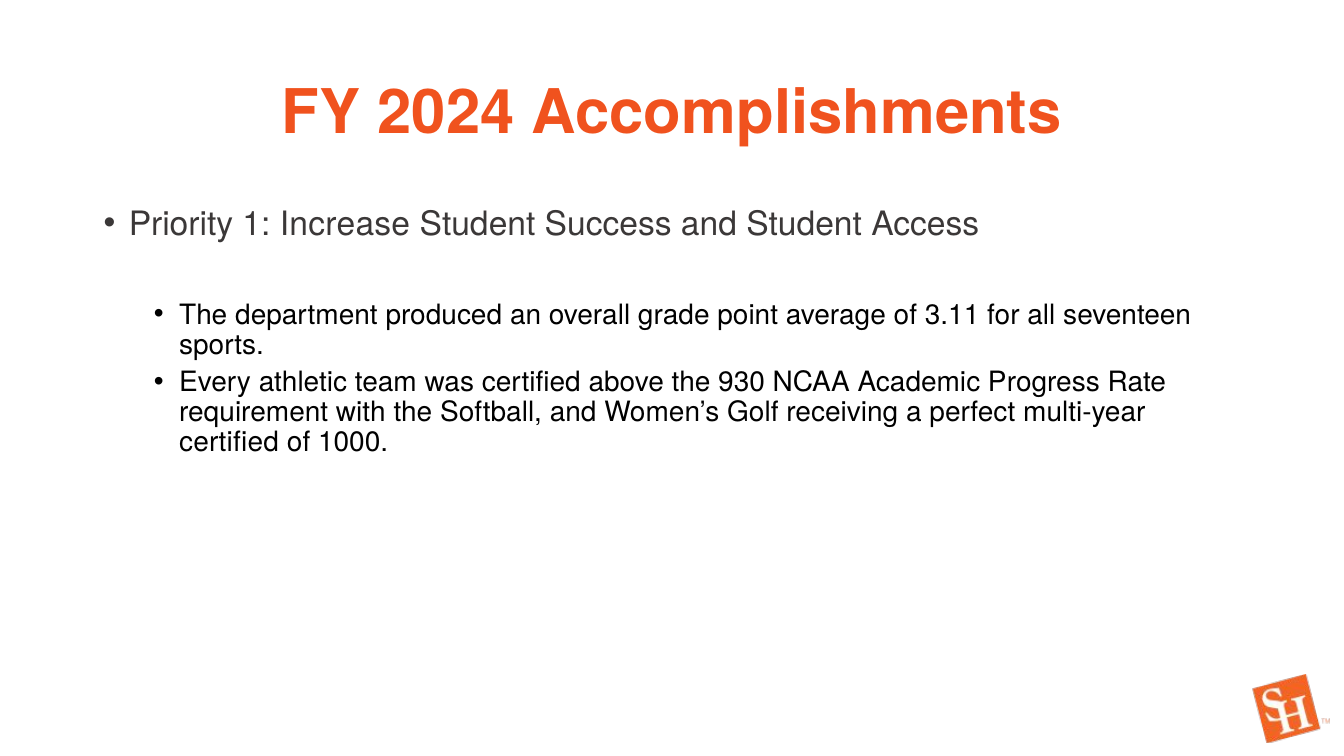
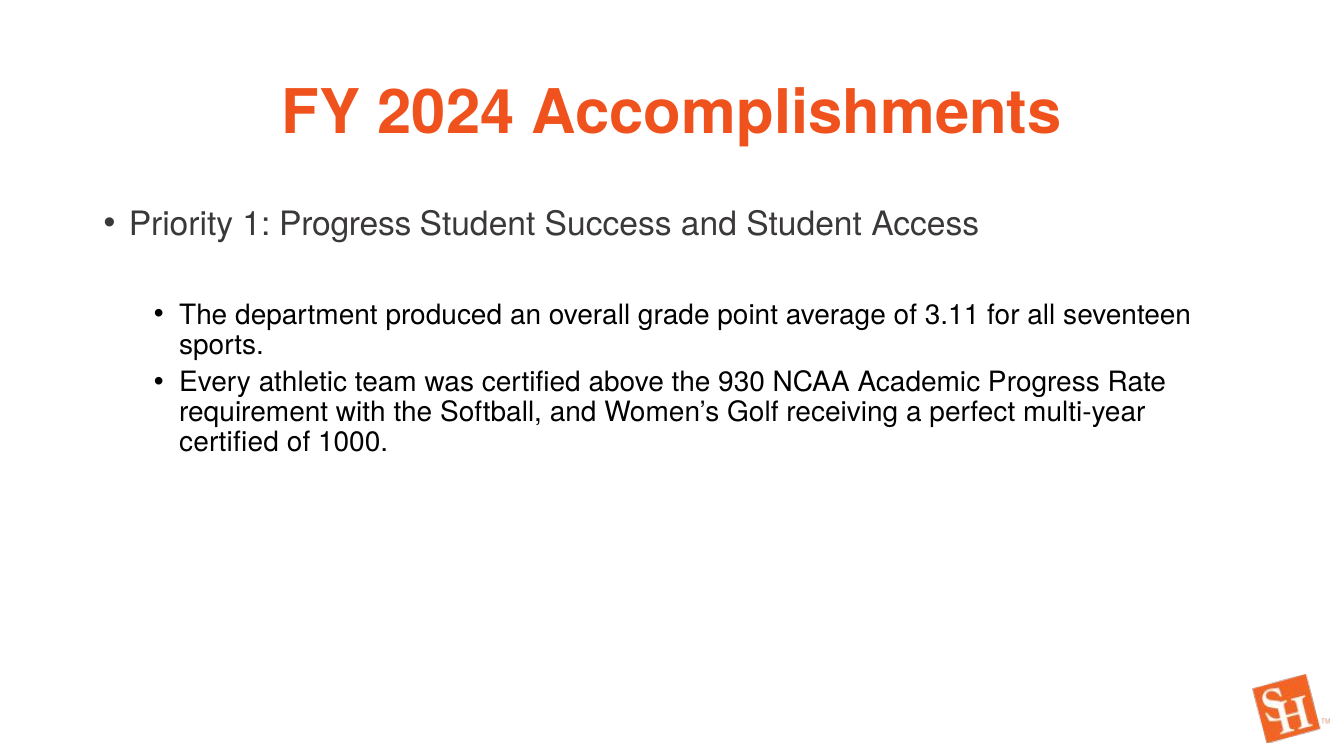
1 Increase: Increase -> Progress (345, 224)
